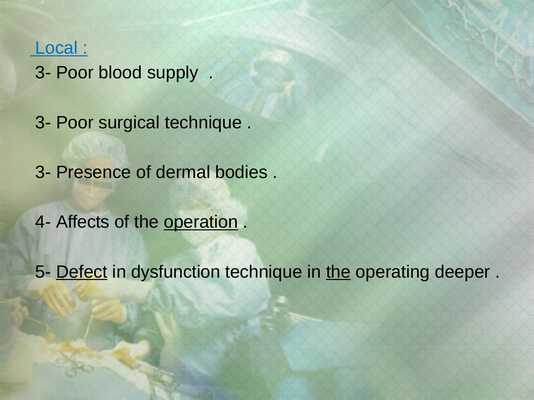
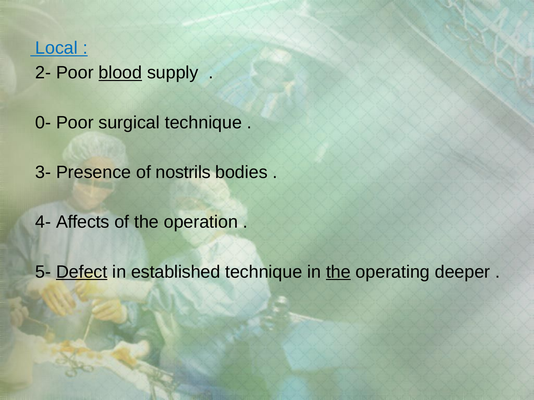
3-: 3- -> 2- (43, 73)
blood underline: none -> present (120, 73)
3-: 3- -> 0- (43, 123)
dermal: dermal -> nostrils (183, 173)
operation underline: present -> none (201, 222)
dysfunction: dysfunction -> established (176, 272)
